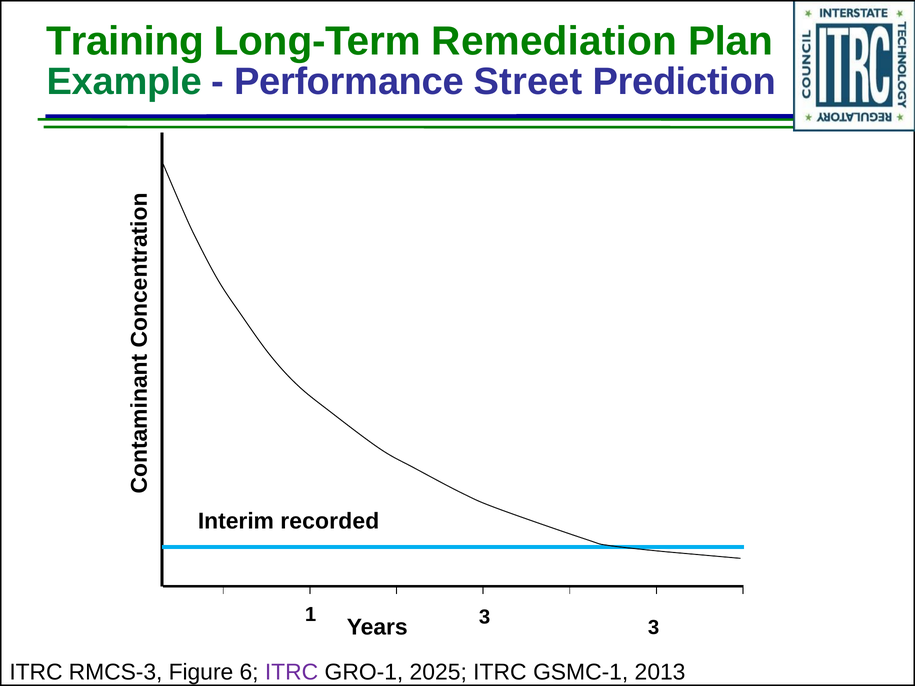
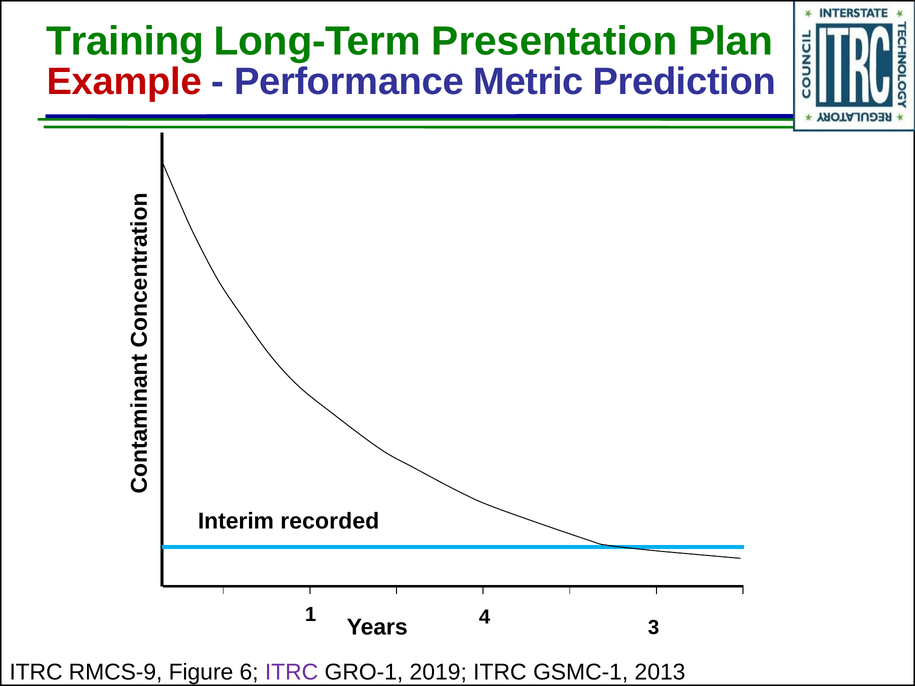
Remediation: Remediation -> Presentation (554, 41)
Example colour: green -> red (124, 82)
Street: Street -> Metric (528, 82)
1 3: 3 -> 4 (485, 617)
RMCS-3: RMCS-3 -> RMCS-9 (116, 672)
2025: 2025 -> 2019 (438, 672)
